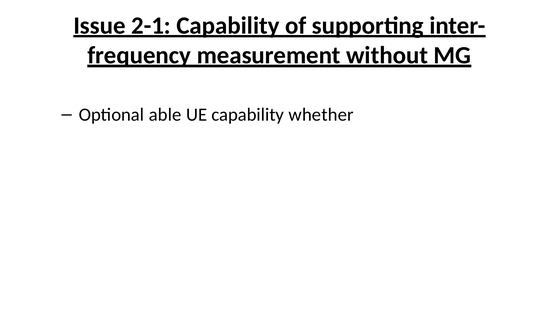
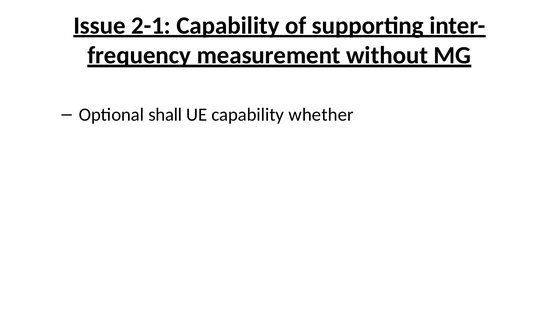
able: able -> shall (165, 115)
